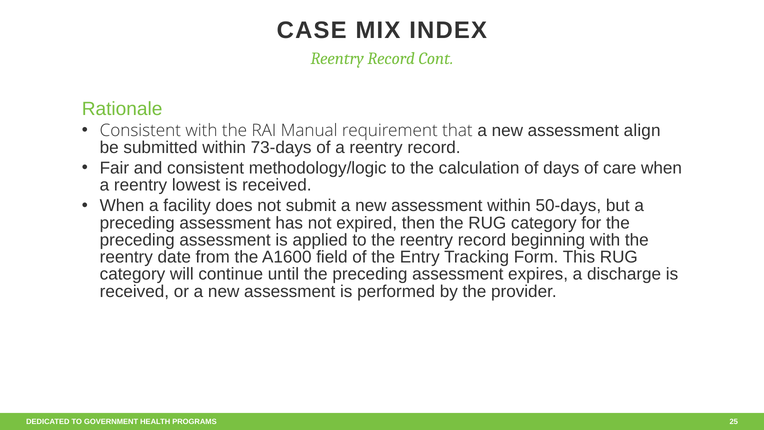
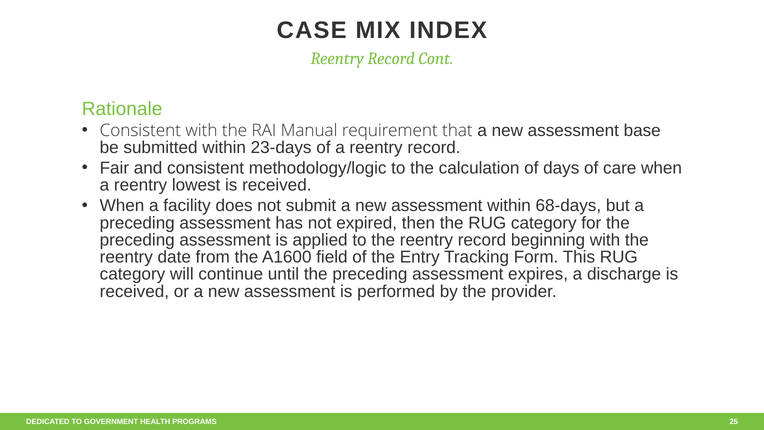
align: align -> base (642, 130)
73-days: 73-days -> 23-days (281, 148)
50-days: 50-days -> 68-days (568, 206)
